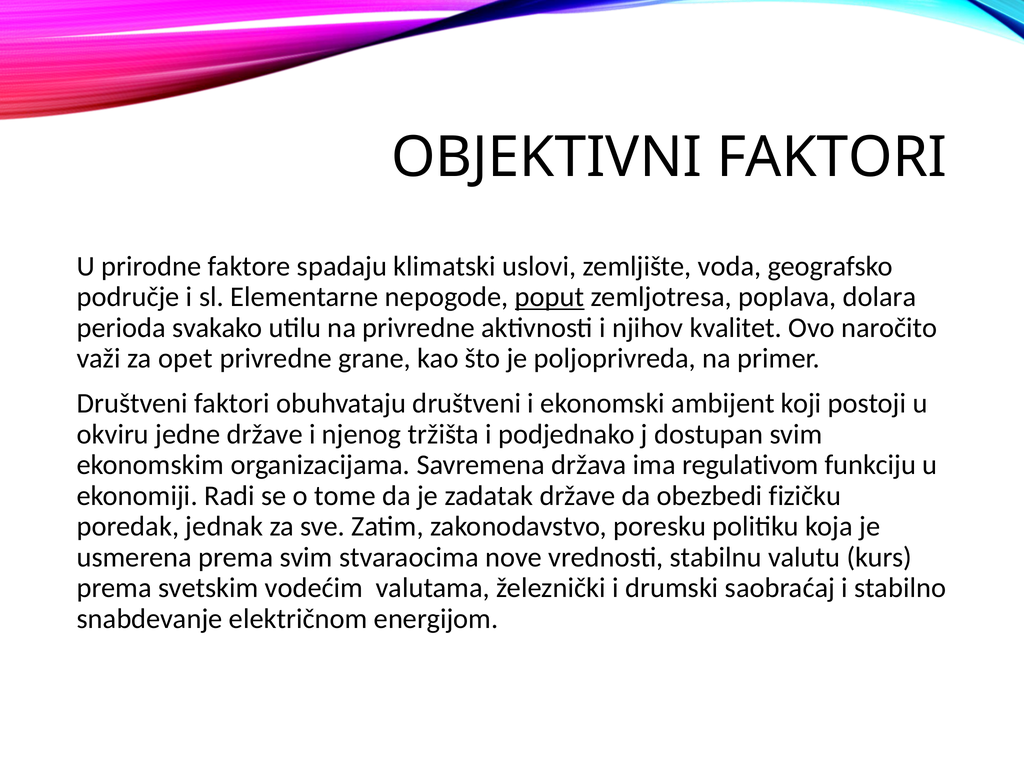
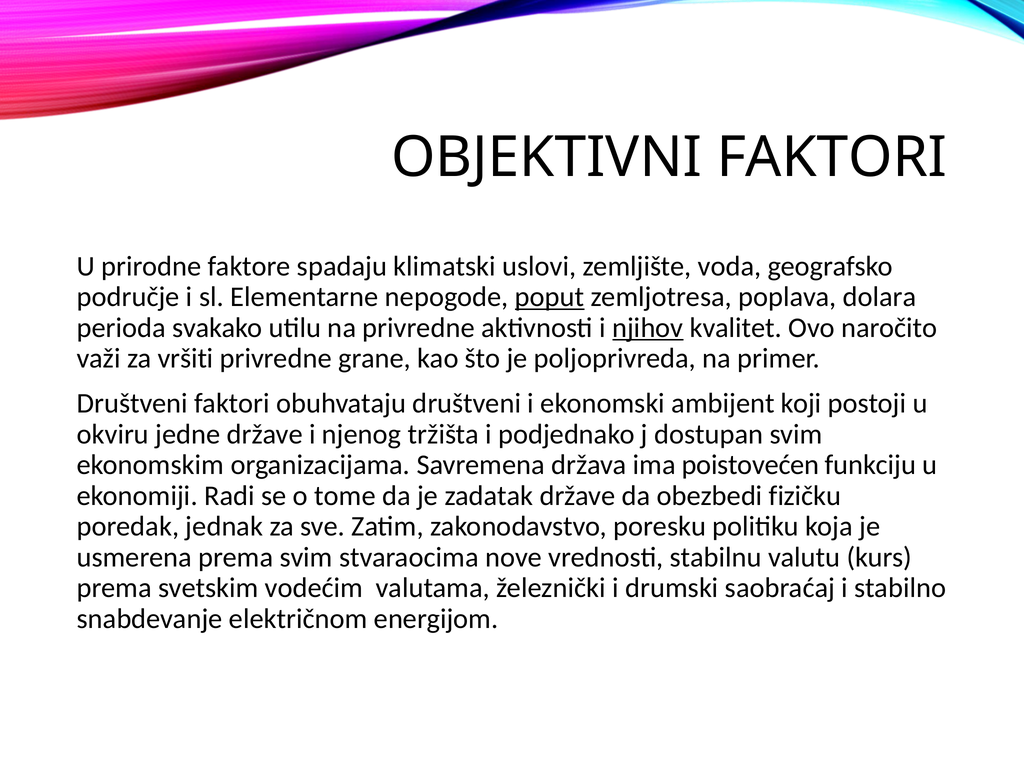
njihov underline: none -> present (648, 328)
opet: opet -> vršiti (186, 358)
regulativom: regulativom -> poistovećen (750, 465)
